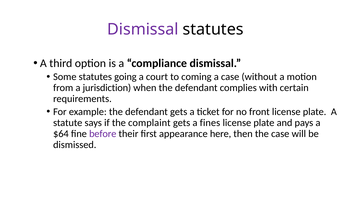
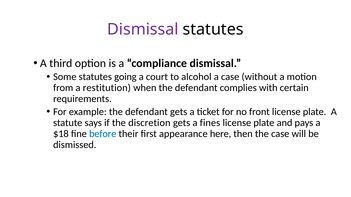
coming: coming -> alcohol (196, 77)
jurisdiction: jurisdiction -> restitution (107, 88)
complaint: complaint -> discretion (149, 123)
$64: $64 -> $18 (61, 134)
before colour: purple -> blue (103, 134)
